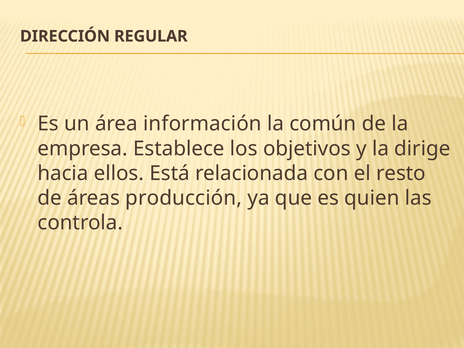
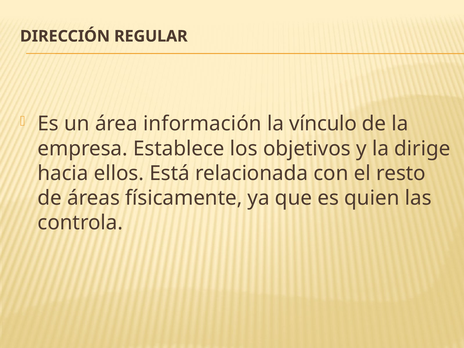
común: común -> vínculo (323, 124)
producción: producción -> físicamente (184, 198)
